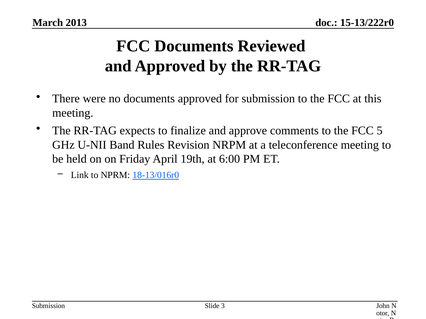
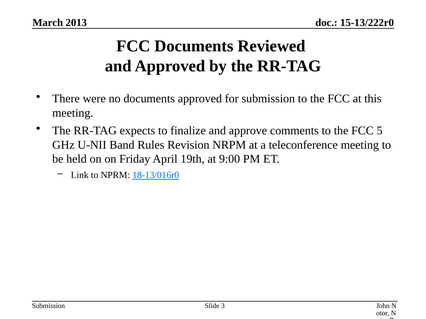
6:00: 6:00 -> 9:00 (230, 159)
